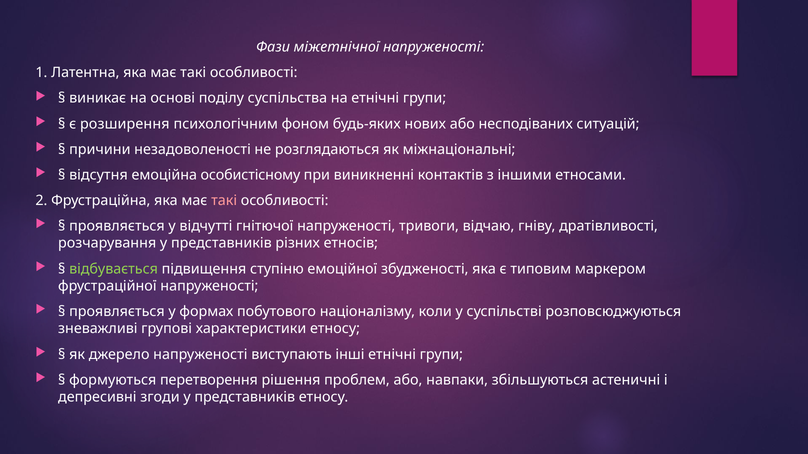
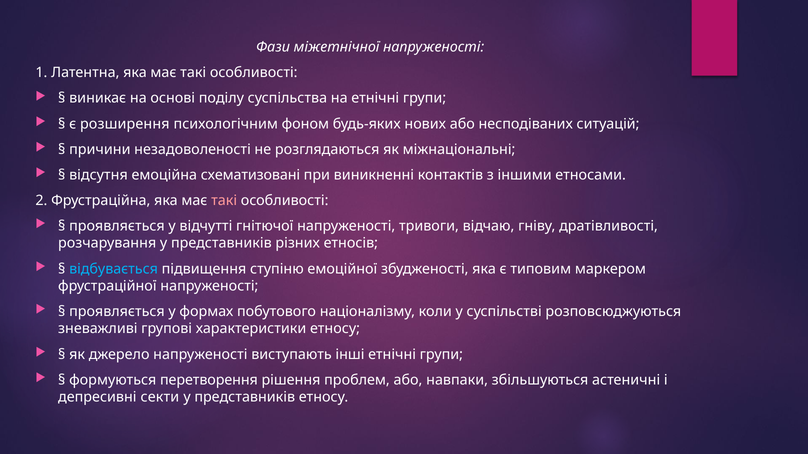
особистісному: особистісному -> схематизовані (250, 175)
відбувається colour: light green -> light blue (114, 269)
згоди: згоди -> секти (160, 397)
